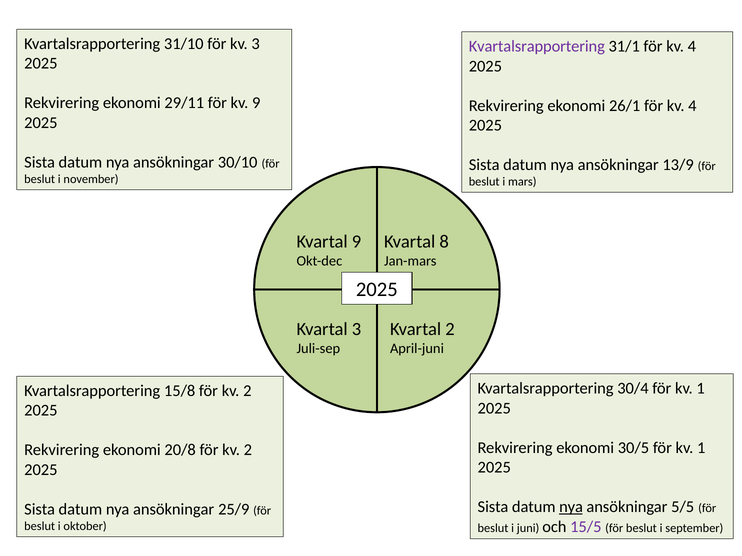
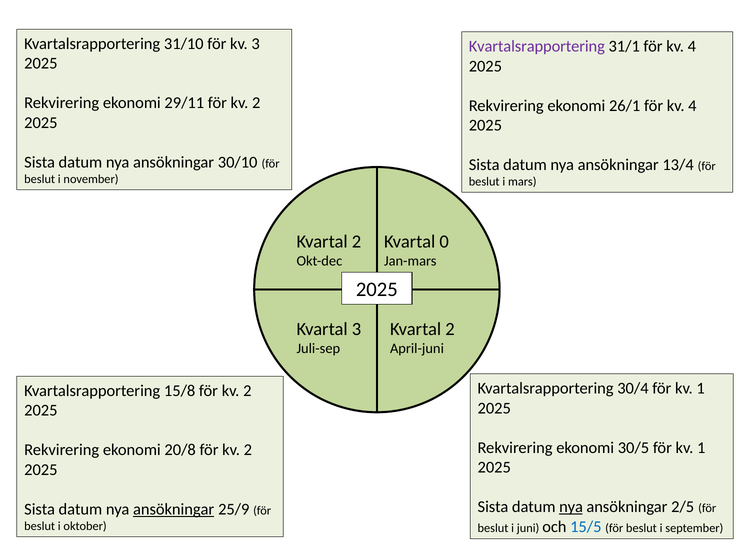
29/11 för kv 9: 9 -> 2 (256, 103)
13/9: 13/9 -> 13/4 (678, 165)
9: 9 -> 2 (357, 242)
8: 8 -> 0 (444, 242)
5/5: 5/5 -> 2/5 (683, 507)
ansökningar underline: none -> present (174, 510)
15/5 colour: purple -> blue (586, 527)
